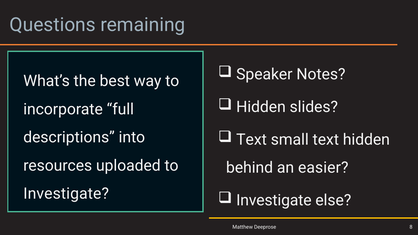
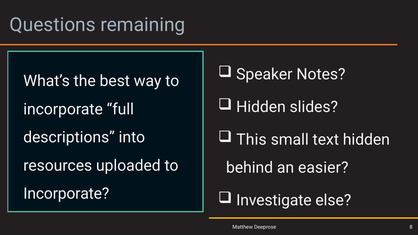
Text: Text -> This (251, 140)
Investigate: Investigate -> Incorporate (66, 194)
